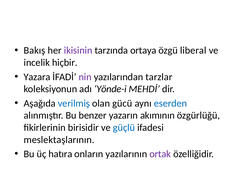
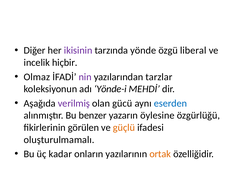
Bakış: Bakış -> Diğer (35, 51)
ortaya: ortaya -> yönde (143, 51)
Yazara: Yazara -> Olmaz (37, 77)
verilmiş colour: blue -> purple (74, 103)
akımının: akımının -> öylesine (157, 116)
birisidir: birisidir -> görülen (83, 128)
güçlü colour: blue -> orange (124, 128)
meslektaşlarının: meslektaşlarının -> oluşturulmamalı (59, 140)
hatıra: hatıra -> kadar (60, 154)
ortak colour: purple -> orange (160, 154)
